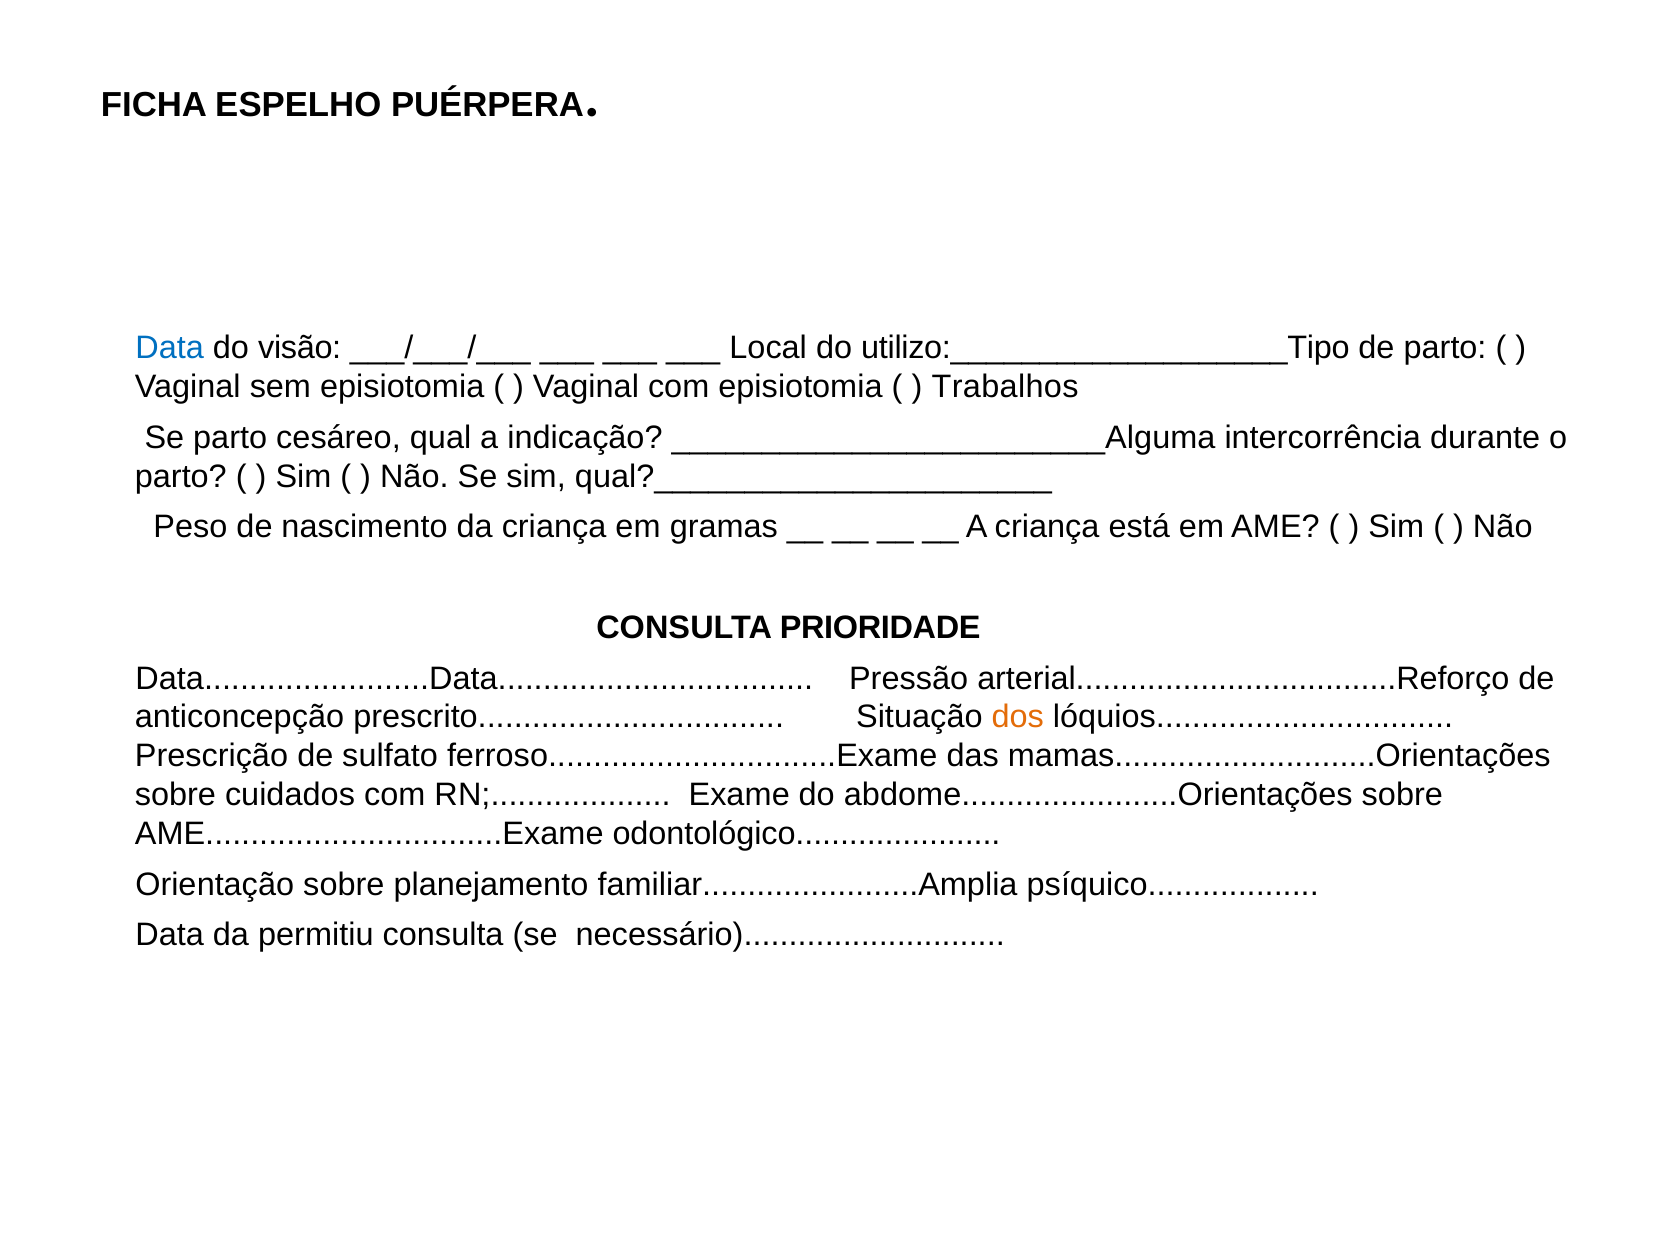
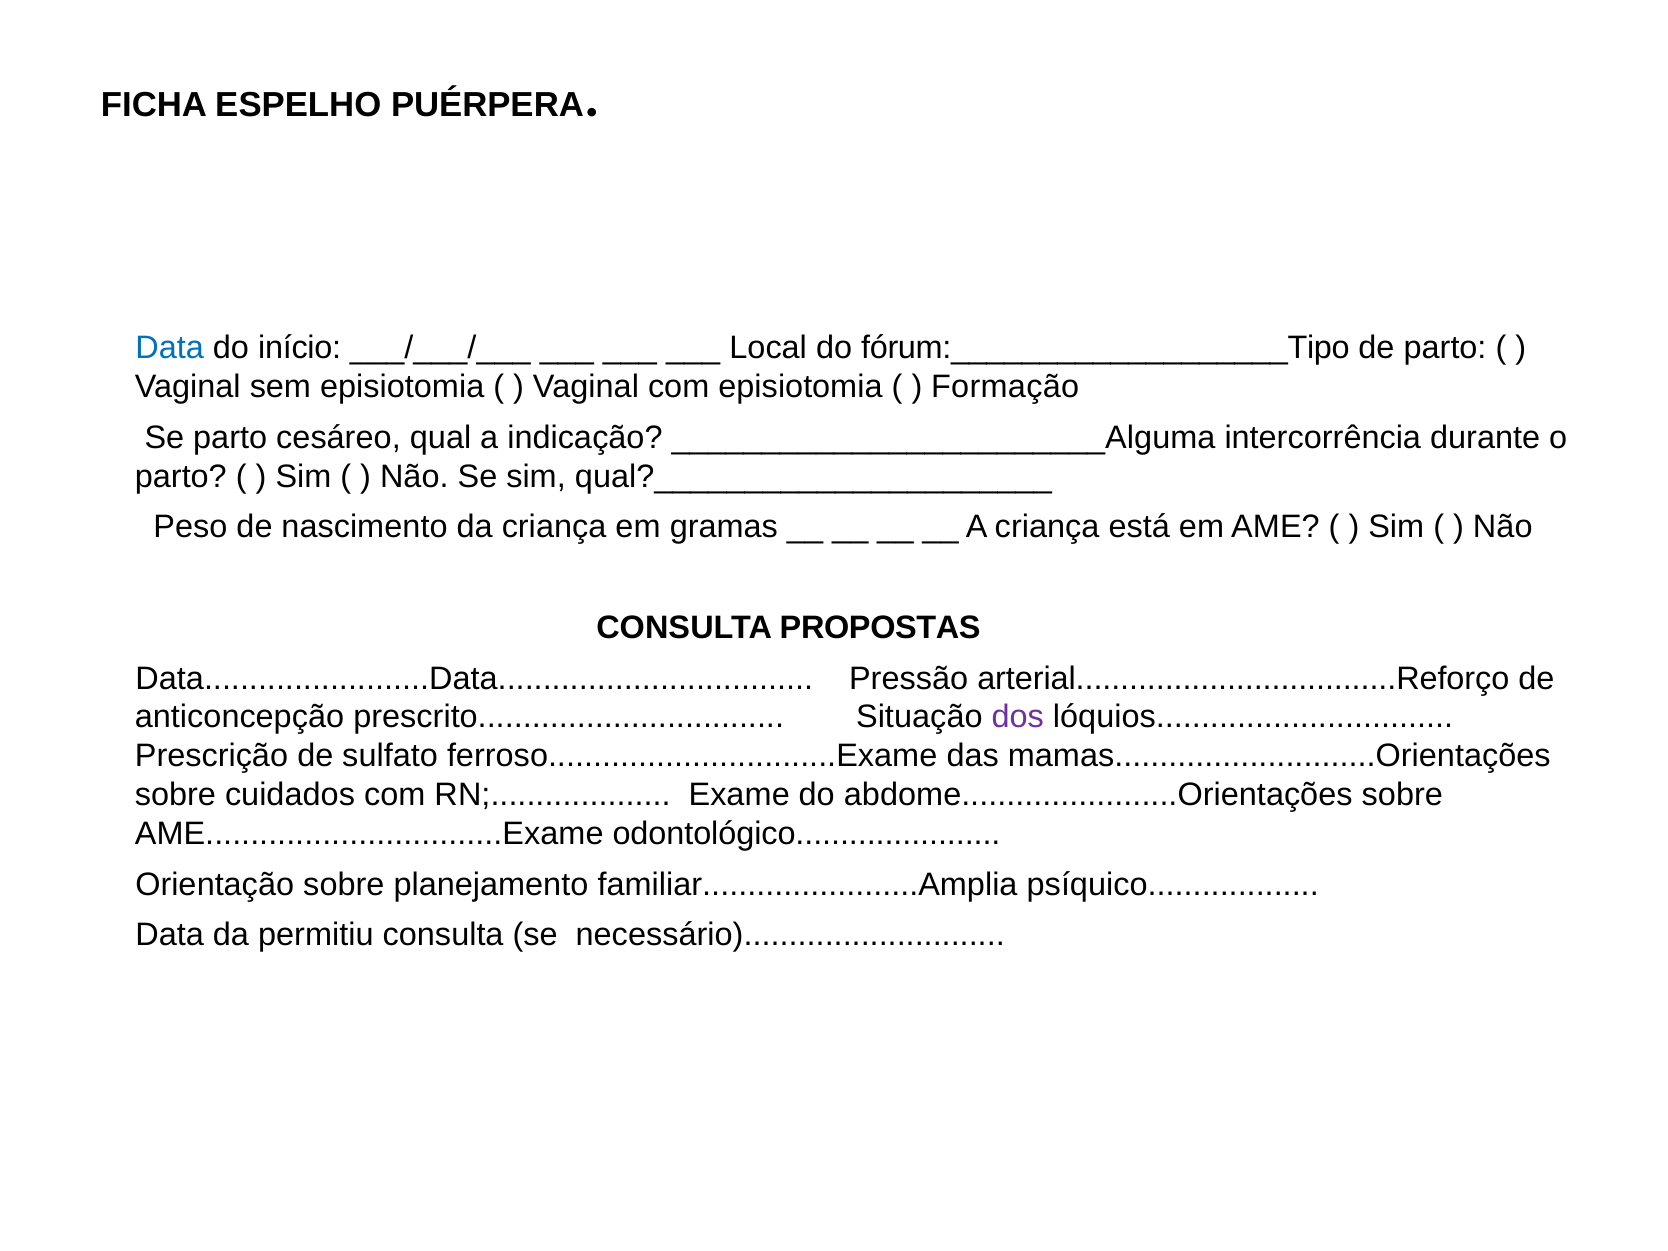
visão: visão -> início (300, 348)
utilizo:___________________Tipo: utilizo:___________________Tipo -> fórum:___________________Tipo (1105, 348)
Trabalhos: Trabalhos -> Formação (1005, 387)
PRIORIDADE: PRIORIDADE -> PROPOSTAS (880, 628)
dos colour: orange -> purple (1018, 717)
